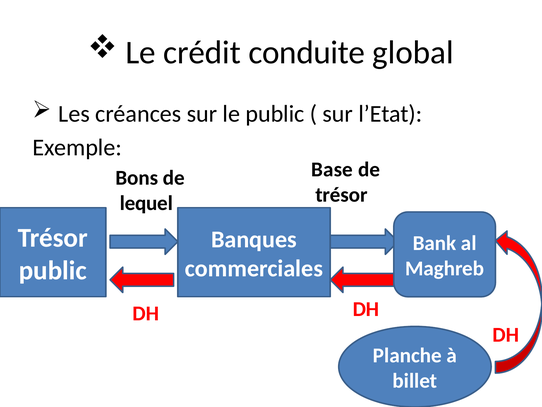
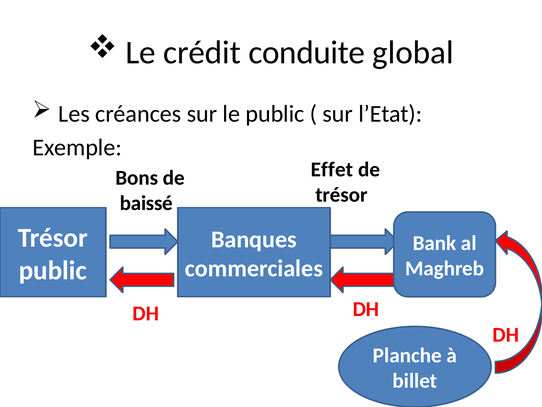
Base: Base -> Effet (332, 169)
lequel: lequel -> baissé (146, 203)
